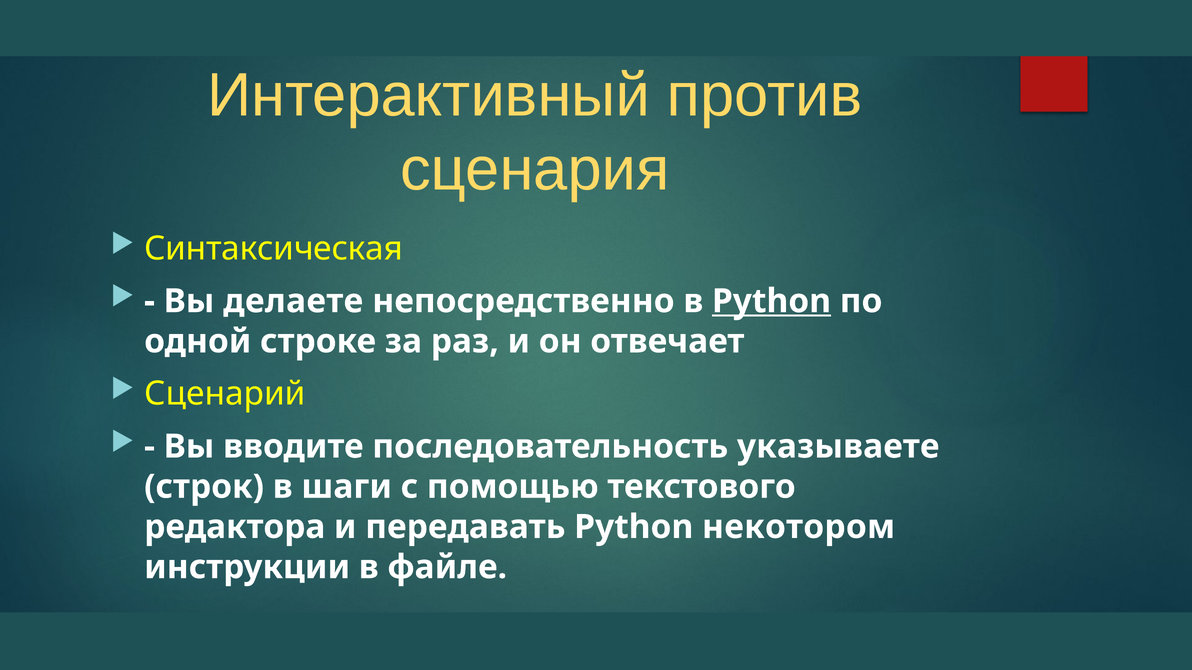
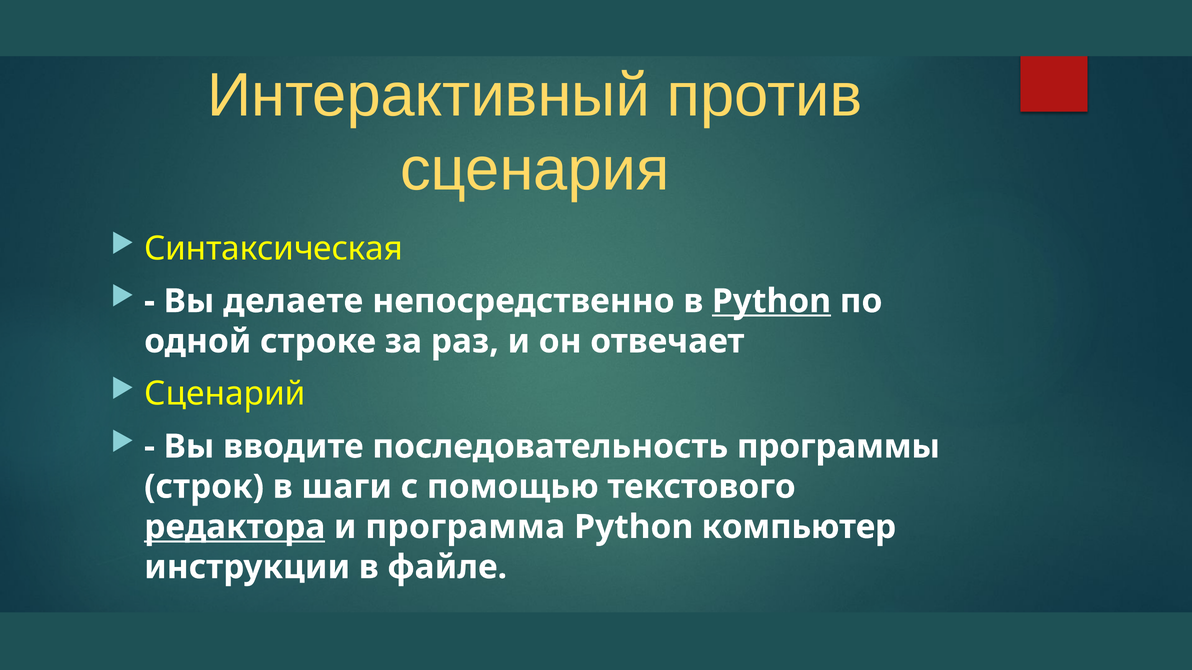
указываете: указываете -> программы (838, 447)
редактора underline: none -> present (235, 527)
передавать: передавать -> программа (465, 527)
некотором: некотором -> компьютер (799, 527)
